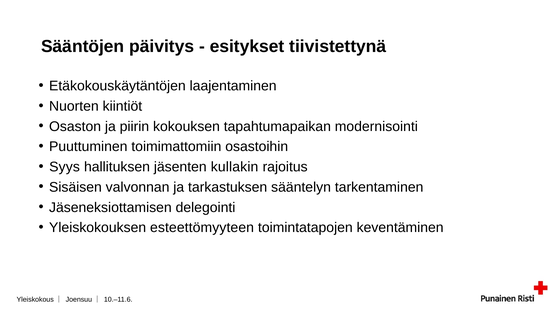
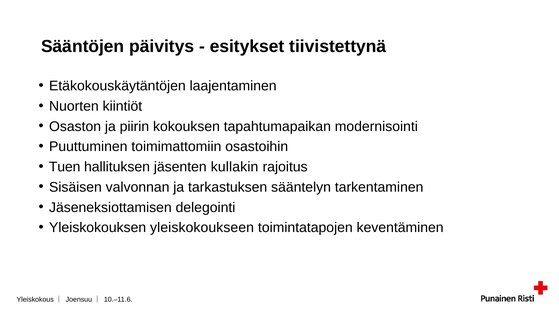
Syys: Syys -> Tuen (65, 167)
esteettömyyteen: esteettömyyteen -> yleiskokoukseen (202, 228)
